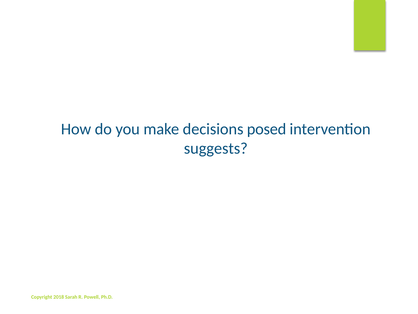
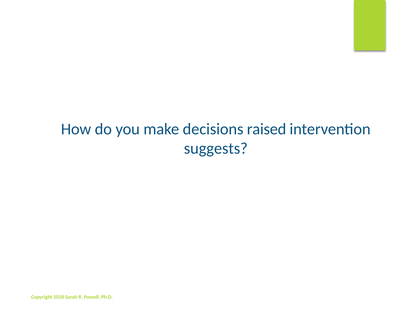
posed: posed -> raised (267, 129)
